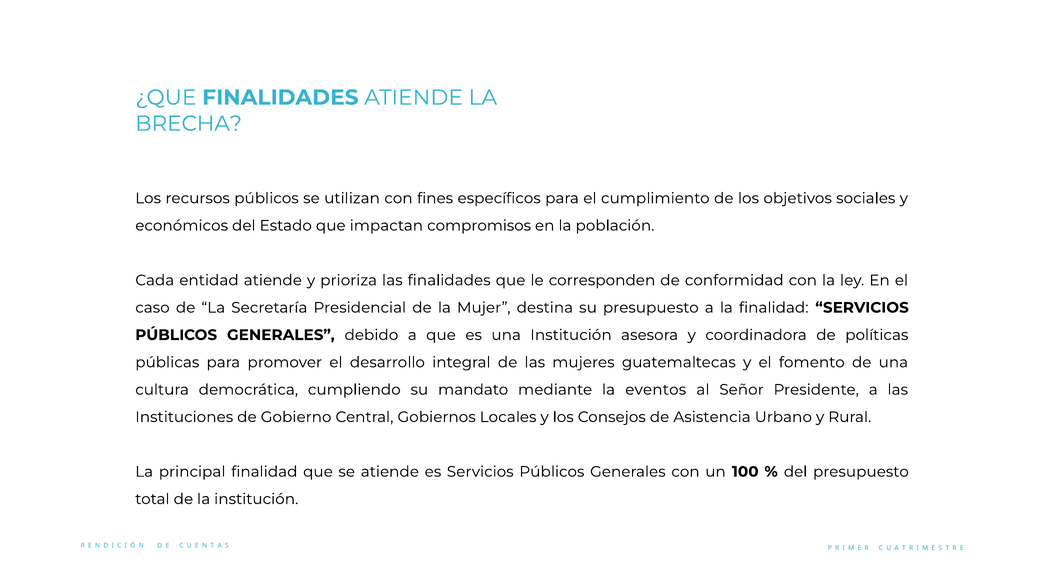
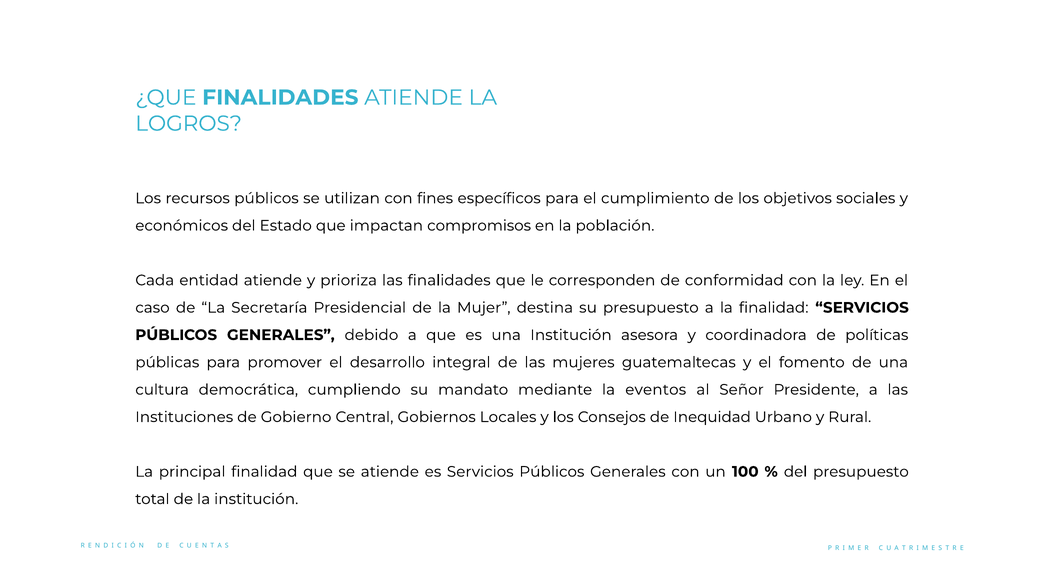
BRECHA: BRECHA -> LOGROS (189, 124)
Asistencia: Asistencia -> Inequidad (712, 418)
